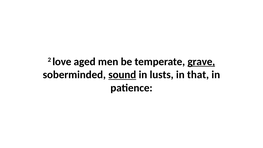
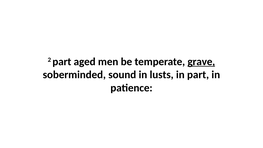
2 love: love -> part (62, 62)
sound underline: present -> none (122, 75)
in that: that -> part (198, 75)
